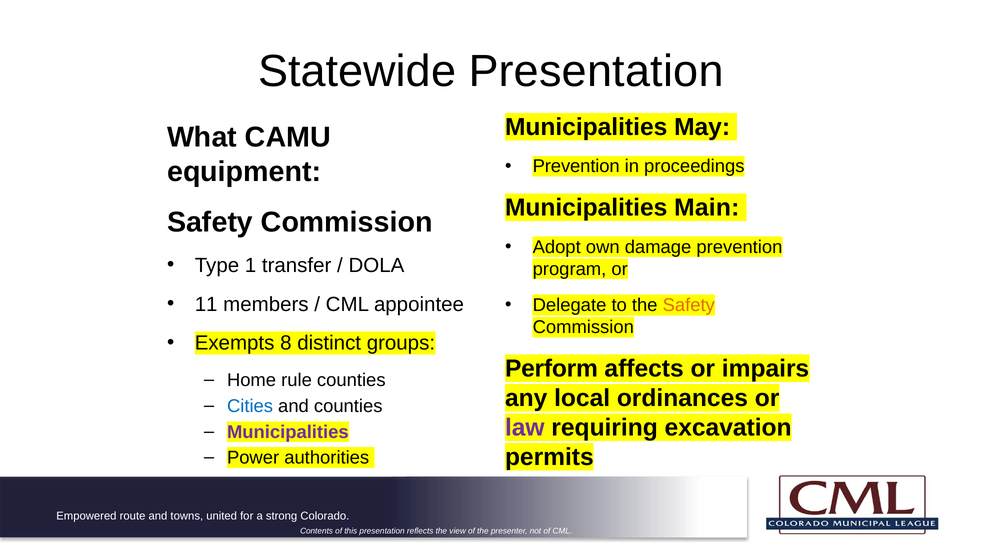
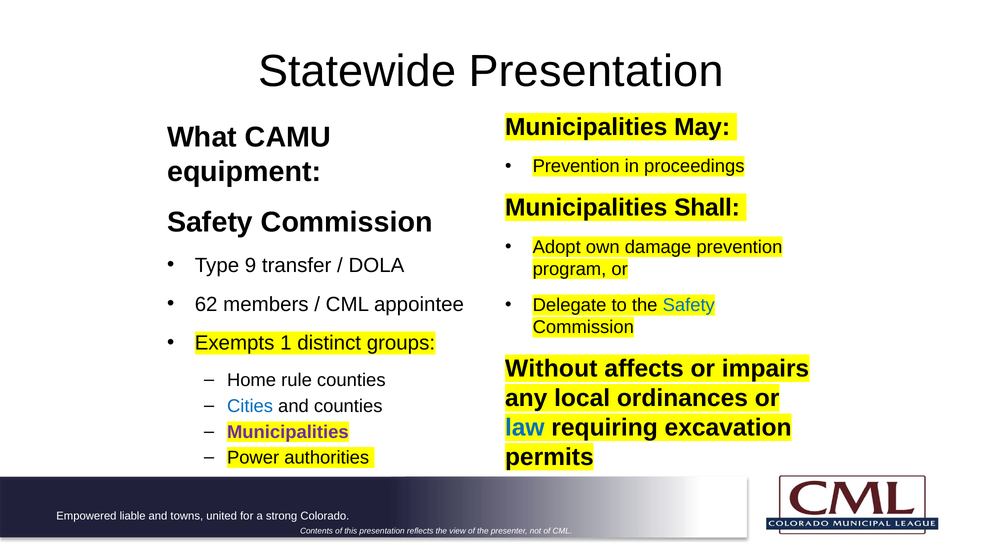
Main: Main -> Shall (707, 208)
1: 1 -> 9 (251, 265)
11: 11 -> 62 (206, 304)
Safety colour: orange -> blue (689, 305)
8: 8 -> 1 (286, 343)
Perform: Perform -> Without (551, 369)
law colour: purple -> blue (525, 428)
route: route -> liable (133, 516)
